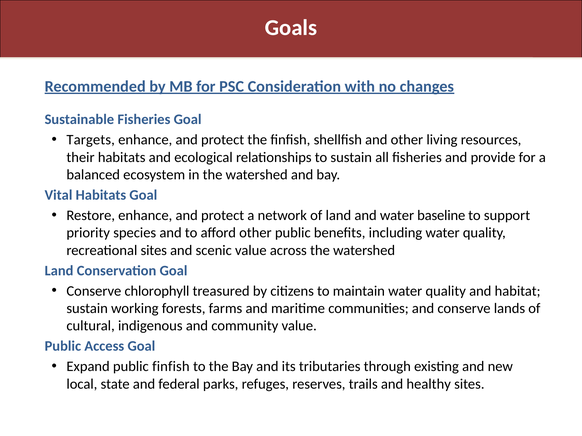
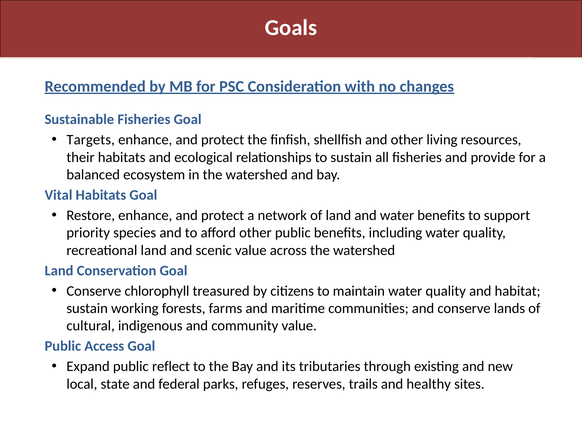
water baseline: baseline -> benefits (441, 216)
recreational sites: sites -> land (154, 251)
public finfish: finfish -> reflect (171, 367)
